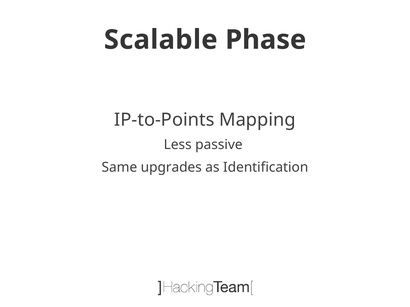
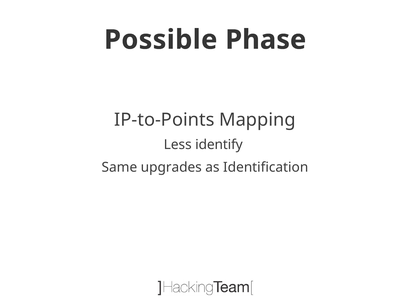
Scalable: Scalable -> Possible (161, 40)
passive: passive -> identify (219, 145)
